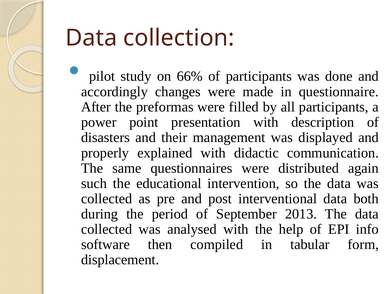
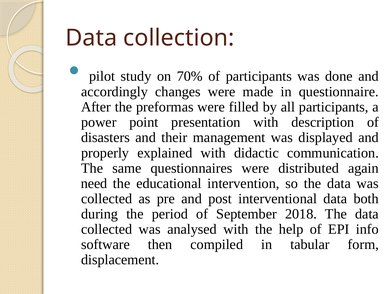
66%: 66% -> 70% (190, 76)
such: such -> need (94, 183)
2013: 2013 -> 2018 (301, 214)
